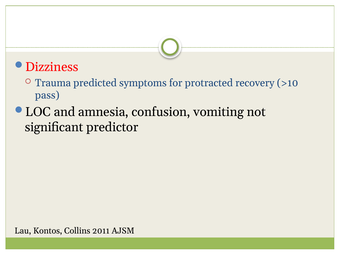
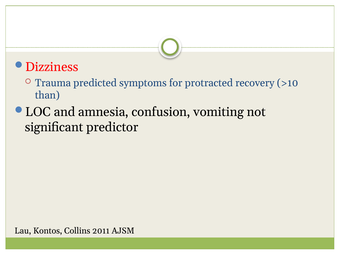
pass: pass -> than (47, 95)
